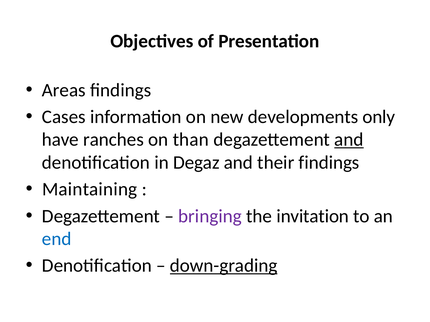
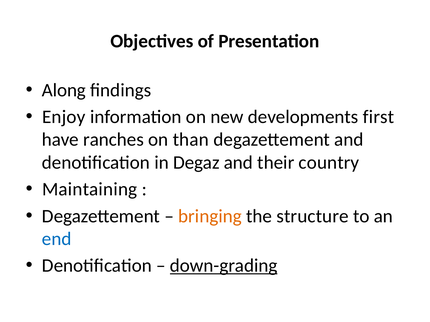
Areas: Areas -> Along (64, 90)
Cases: Cases -> Enjoy (64, 117)
only: only -> first (379, 117)
and underline: present -> none (349, 140)
their findings: findings -> country (329, 163)
bringing colour: purple -> orange (210, 216)
invitation: invitation -> structure (313, 216)
